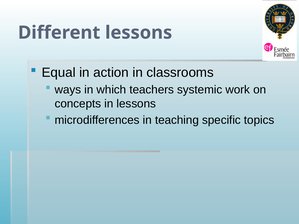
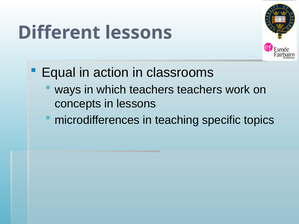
teachers systemic: systemic -> teachers (200, 90)
